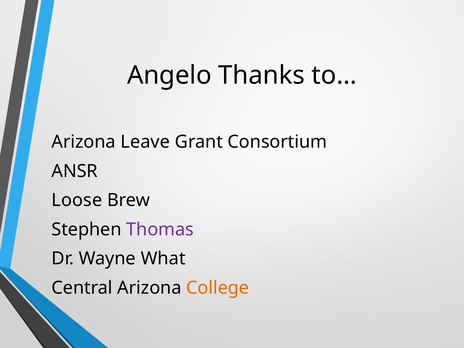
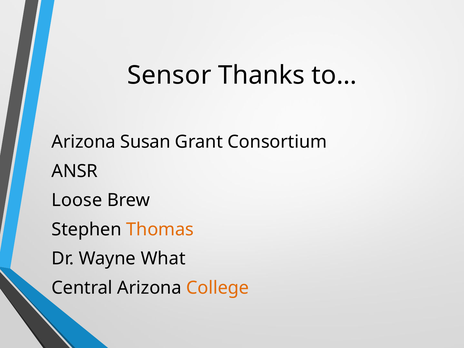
Angelo: Angelo -> Sensor (169, 75)
Leave: Leave -> Susan (145, 142)
Thomas colour: purple -> orange (160, 229)
